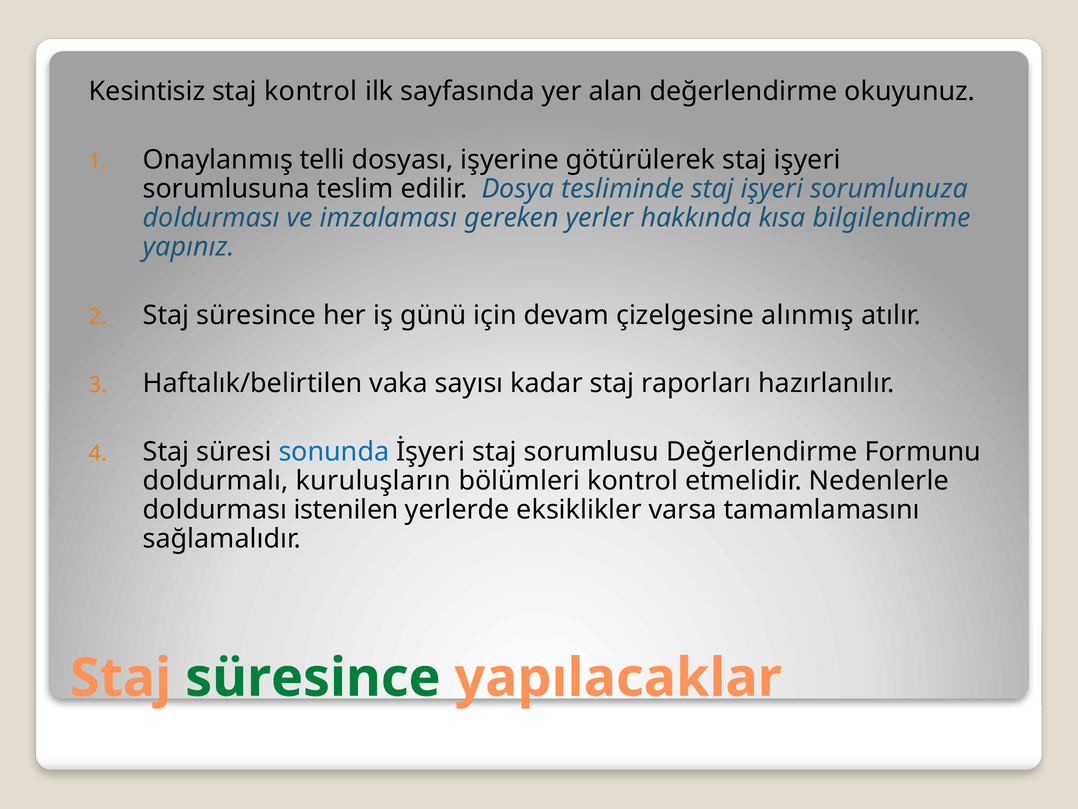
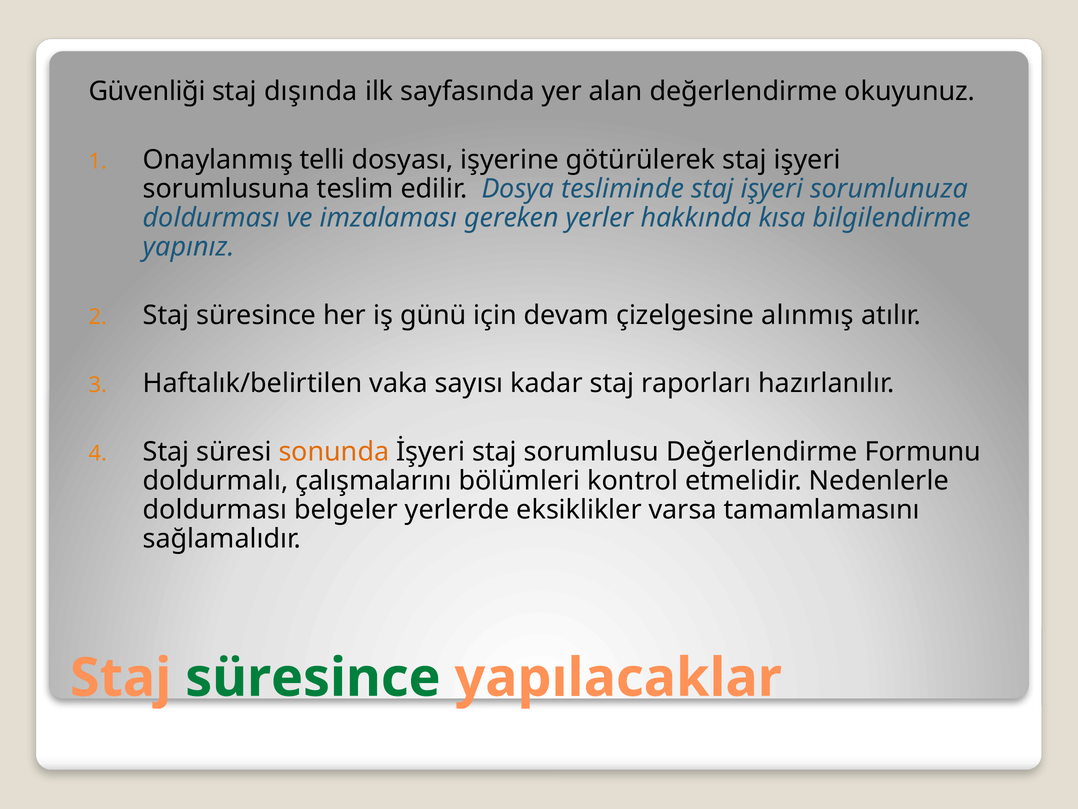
Kesintisiz: Kesintisiz -> Güvenliği (147, 91)
staj kontrol: kontrol -> dışında (311, 91)
sonunda colour: blue -> orange (334, 451)
kuruluşların: kuruluşların -> çalışmalarını (374, 480)
istenilen: istenilen -> belgeler (346, 510)
